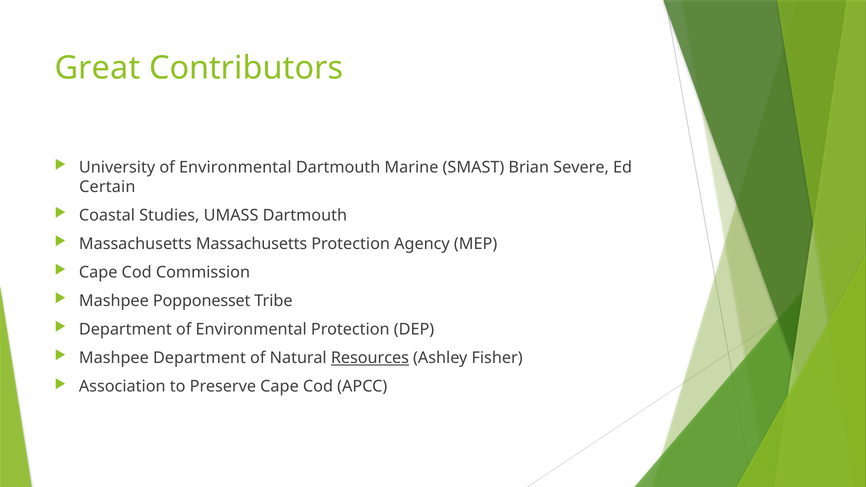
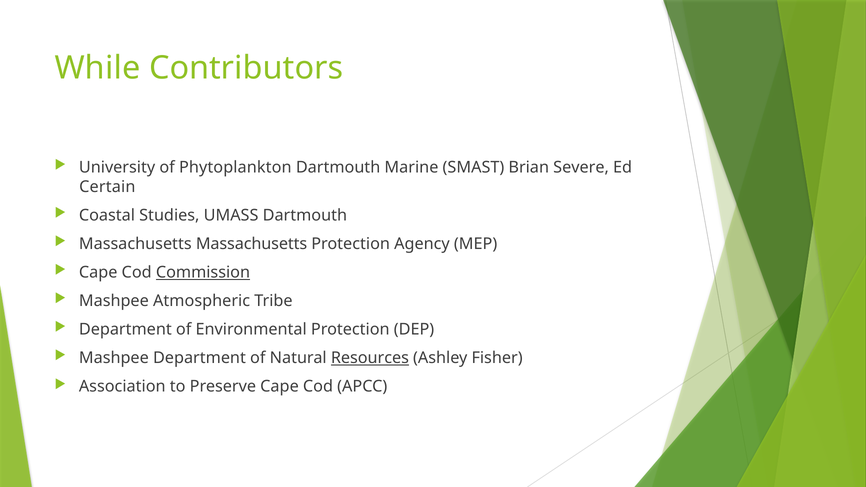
Great: Great -> While (98, 68)
University of Environmental: Environmental -> Phytoplankton (235, 168)
Commission underline: none -> present (203, 273)
Popponesset: Popponesset -> Atmospheric (202, 301)
